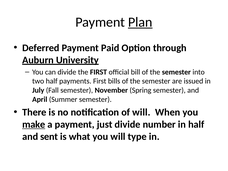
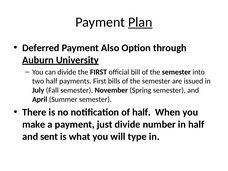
Paid: Paid -> Also (110, 48)
of will: will -> half (141, 112)
make underline: present -> none (34, 124)
